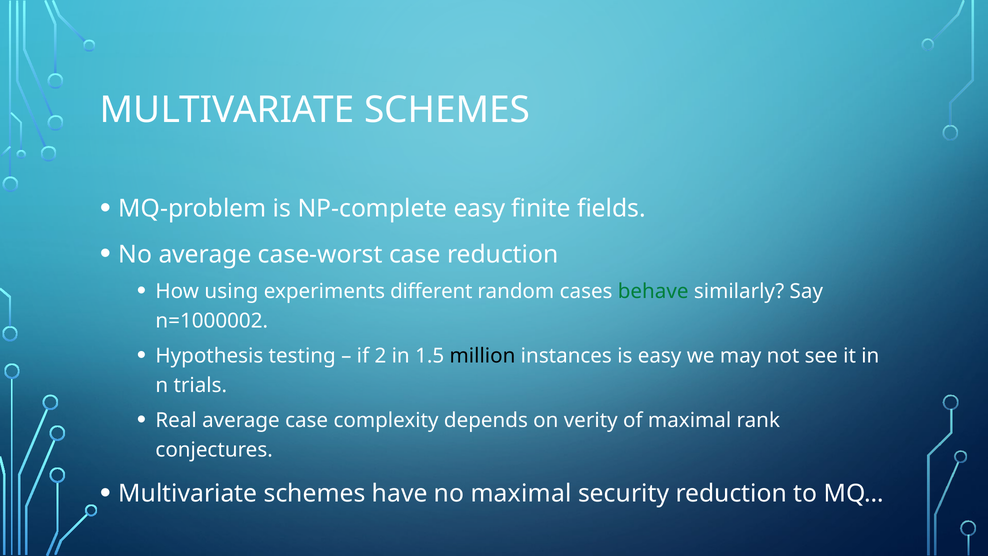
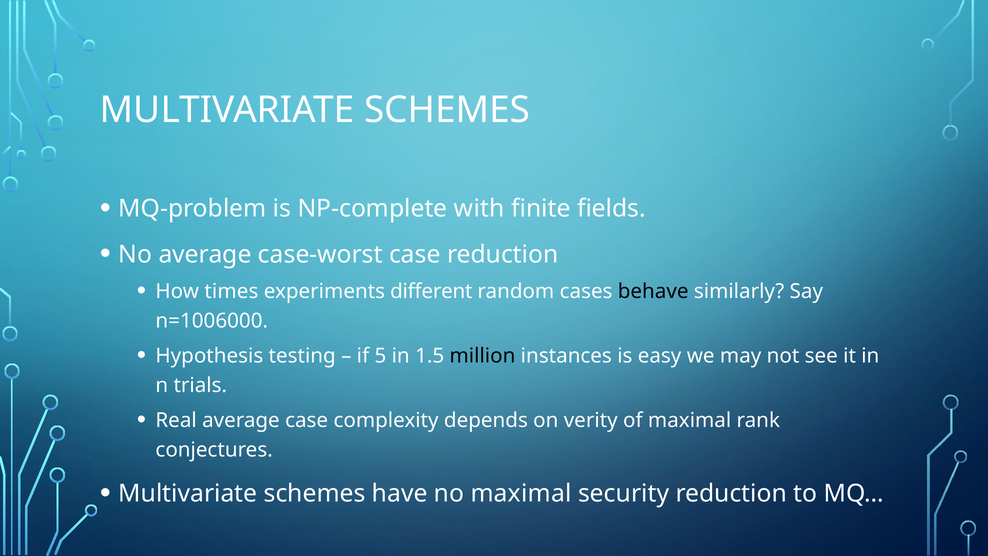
NP-complete easy: easy -> with (479, 208)
using: using -> times (231, 291)
behave colour: green -> black (653, 291)
n=1000002: n=1000002 -> n=1006000 (212, 321)
2: 2 -> 5 (380, 356)
